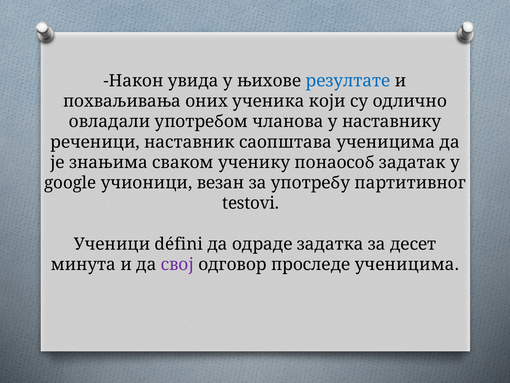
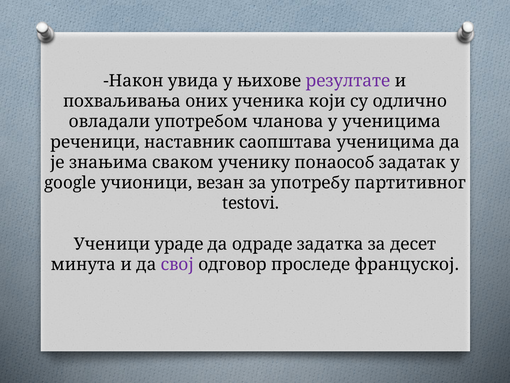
резултате colour: blue -> purple (348, 81)
у наставнику: наставнику -> ученицима (391, 121)
défini: défini -> ураде (179, 244)
проследе ученицима: ученицима -> француској (407, 264)
